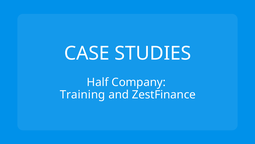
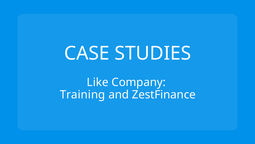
Half: Half -> Like (98, 82)
